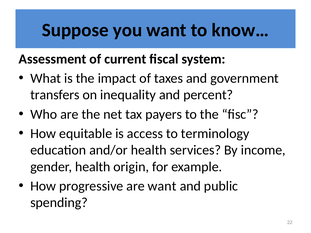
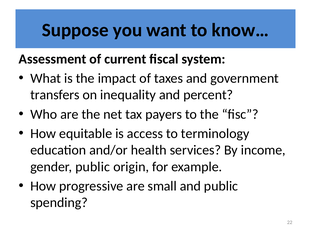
gender health: health -> public (93, 167)
are want: want -> small (162, 186)
